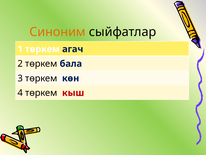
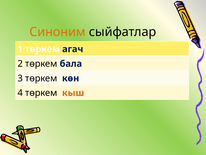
кыш colour: red -> orange (73, 93)
